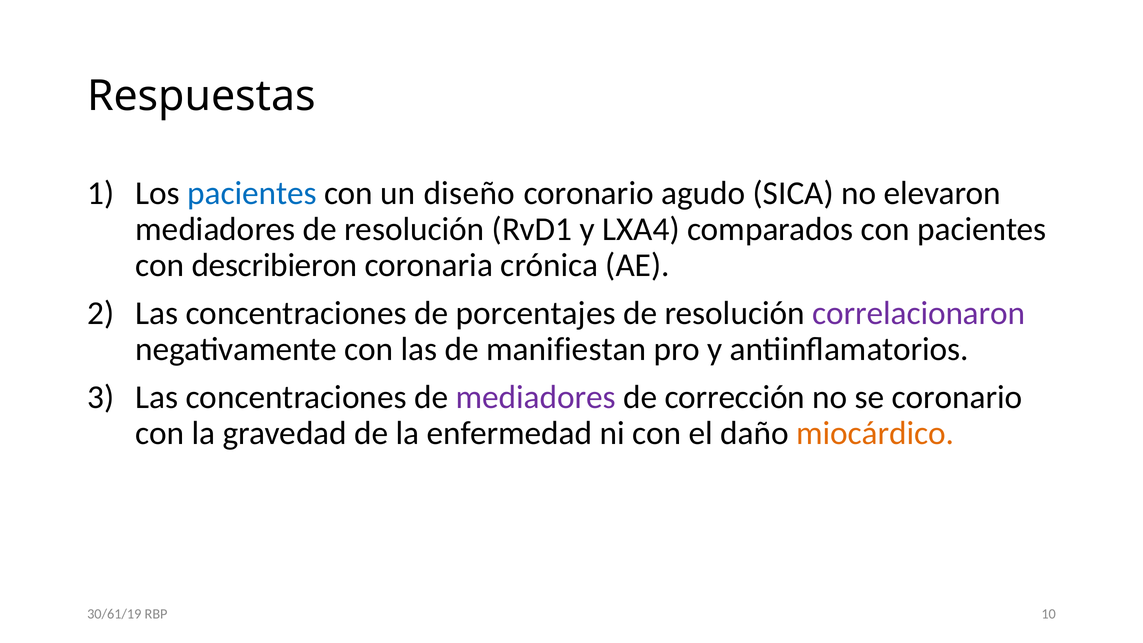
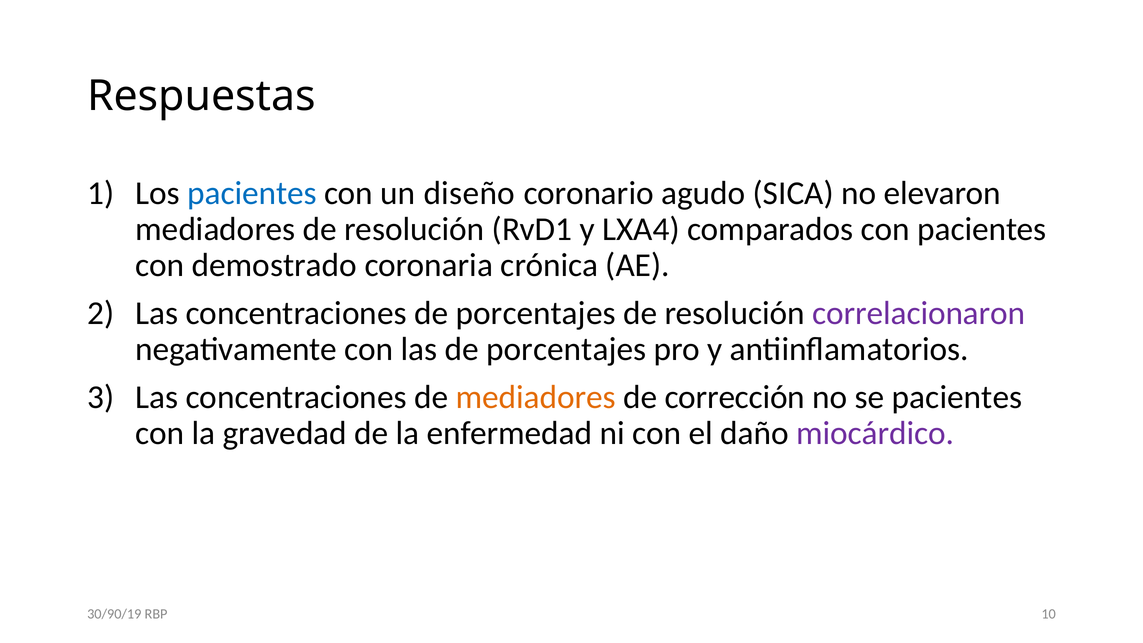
describieron: describieron -> demostrado (274, 265)
las de manifiestan: manifiestan -> porcentajes (566, 349)
mediadores colour: purple -> orange (536, 397)
se coronario: coronario -> pacientes (957, 397)
miocárdico colour: orange -> purple (875, 433)
30/61/19: 30/61/19 -> 30/90/19 (114, 614)
